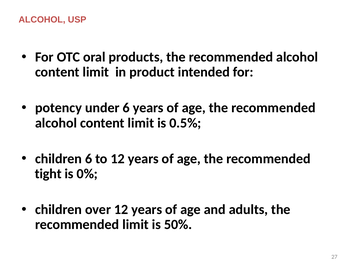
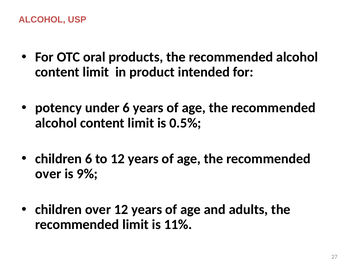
tight: tight -> over (48, 174)
0%: 0% -> 9% (87, 174)
50%: 50% -> 11% (178, 225)
